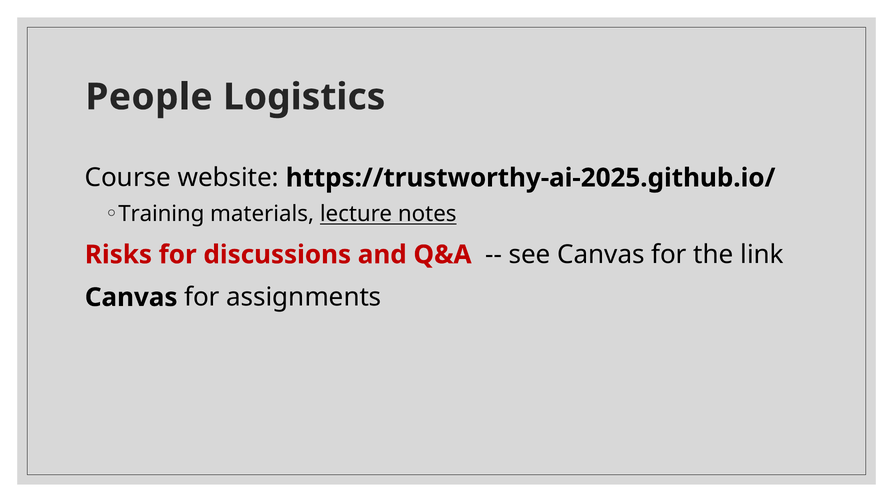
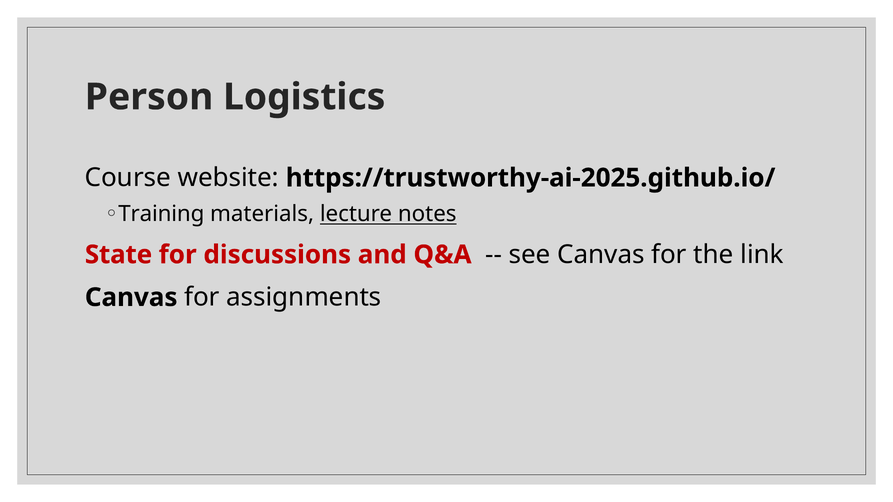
People: People -> Person (149, 97)
Risks: Risks -> State (119, 255)
